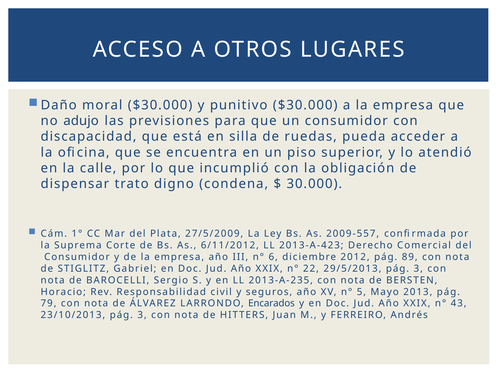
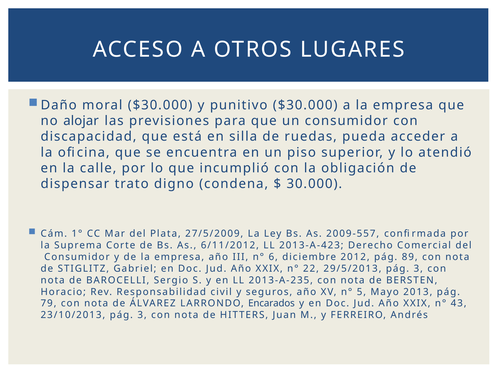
adujo: adujo -> alojar (81, 121)
